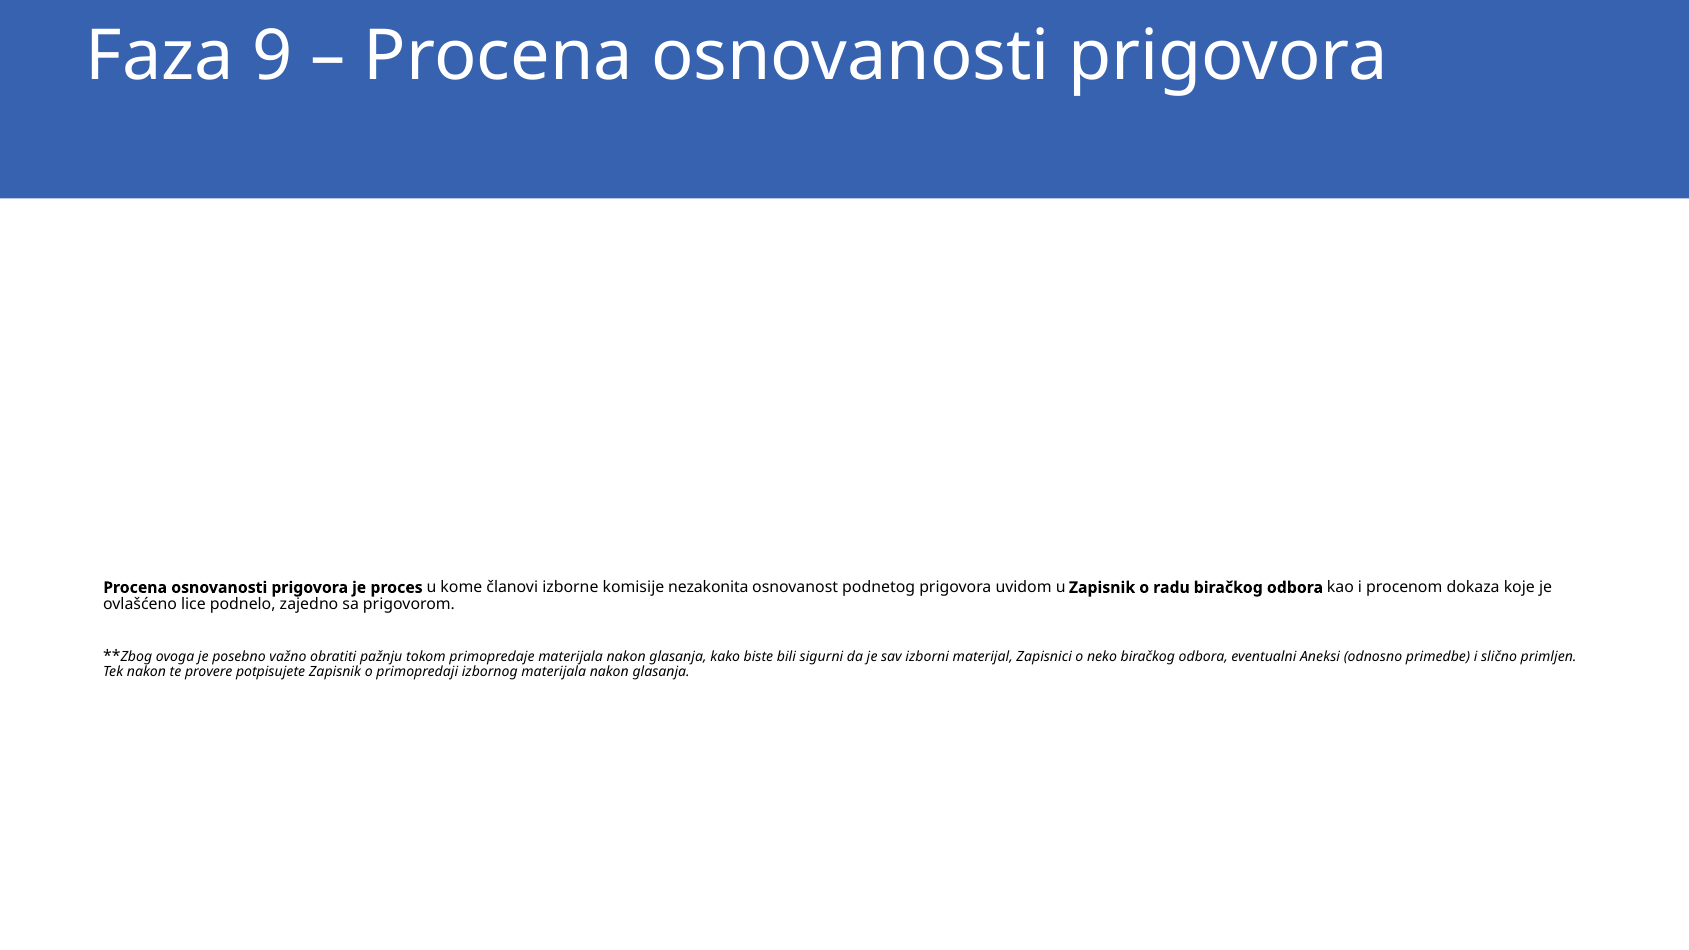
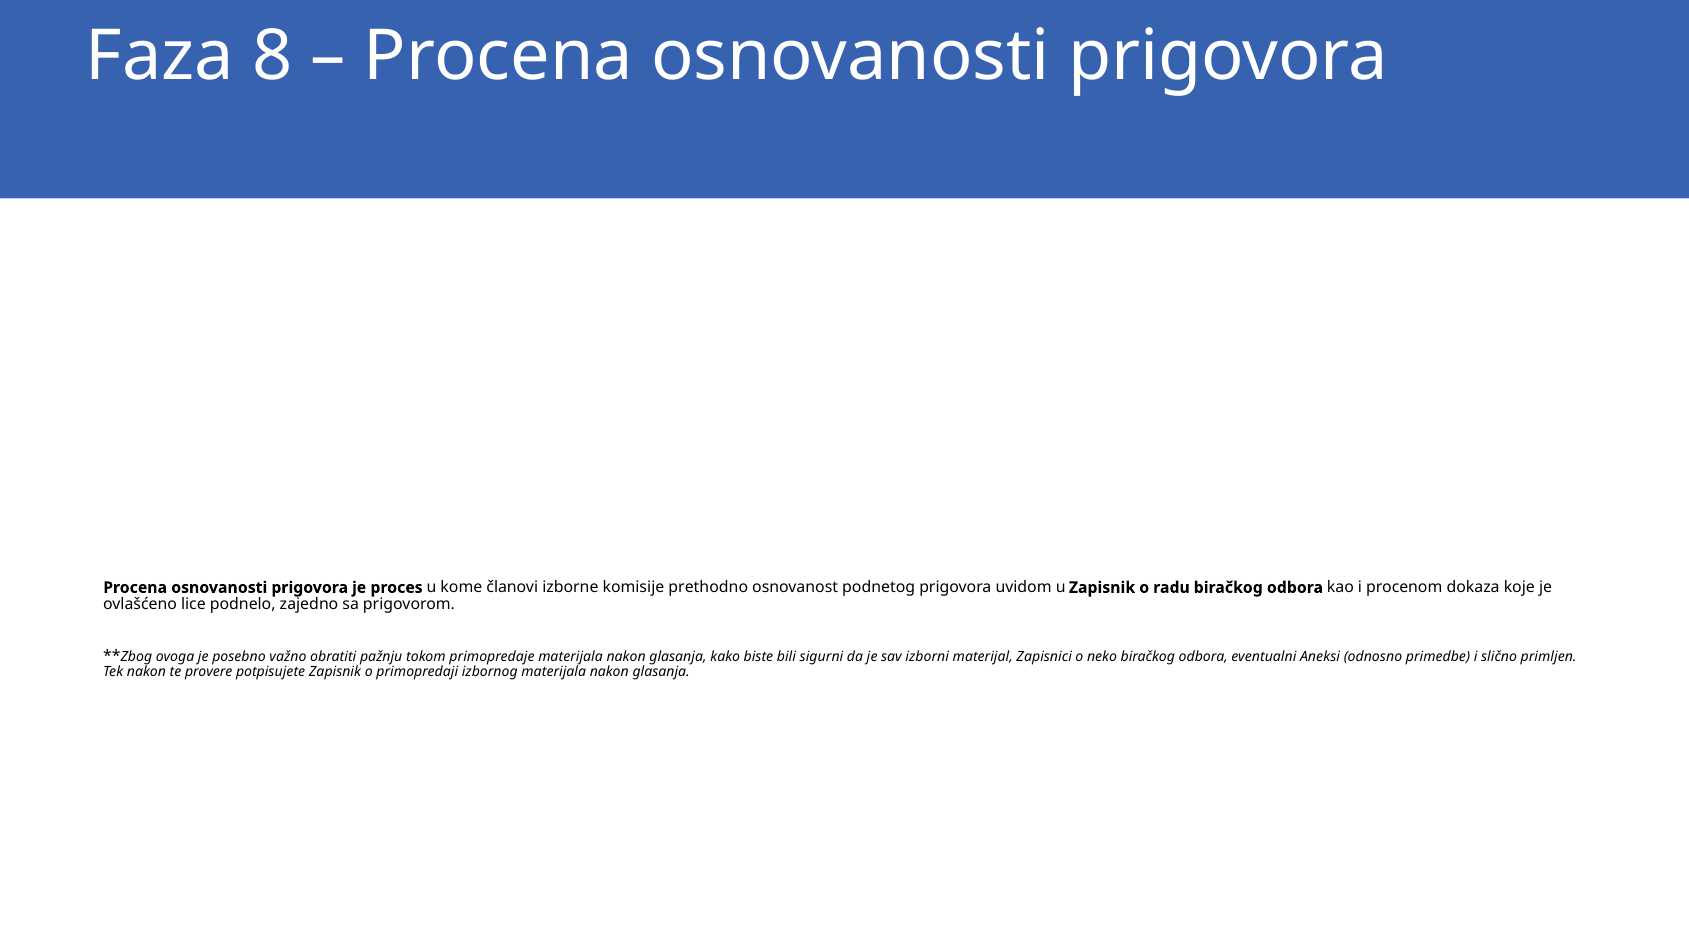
9: 9 -> 8 (272, 57)
nezakonita: nezakonita -> prethodno (708, 588)
